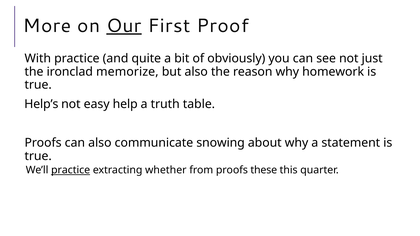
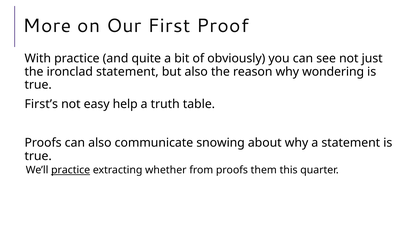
Our underline: present -> none (124, 26)
ironclad memorize: memorize -> statement (127, 72)
homework: homework -> wondering (333, 72)
Help’s: Help’s -> First’s (41, 104)
these: these -> them (264, 170)
